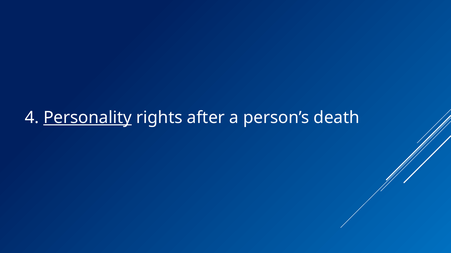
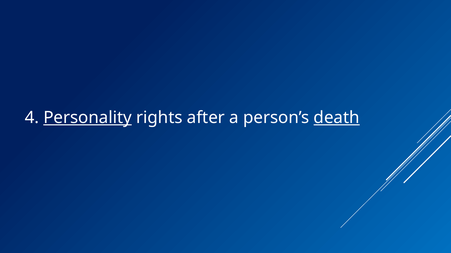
death underline: none -> present (337, 118)
